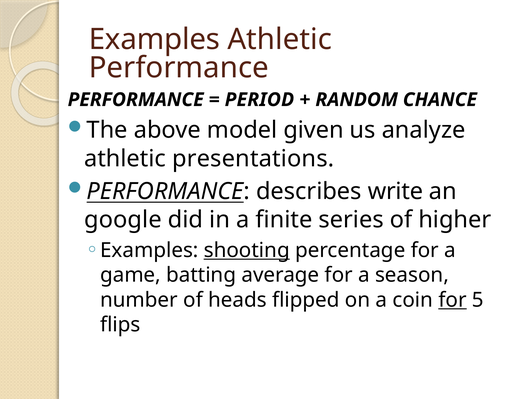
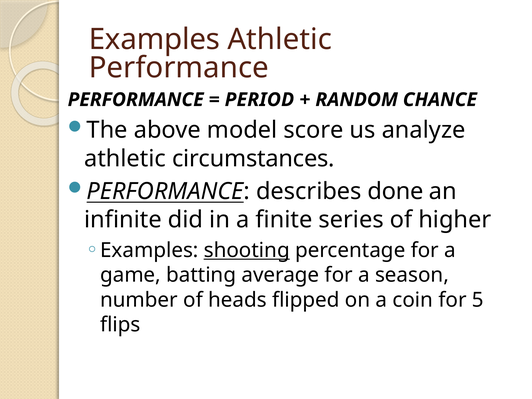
given: given -> score (314, 130)
presentations: presentations -> circumstances (253, 159)
write: write -> done (395, 191)
google: google -> infinite (123, 220)
for underline: present -> none (452, 300)
